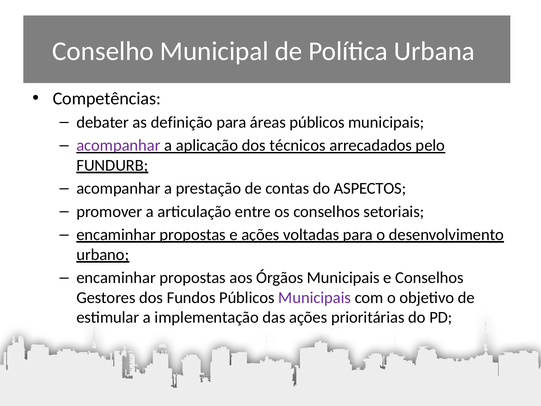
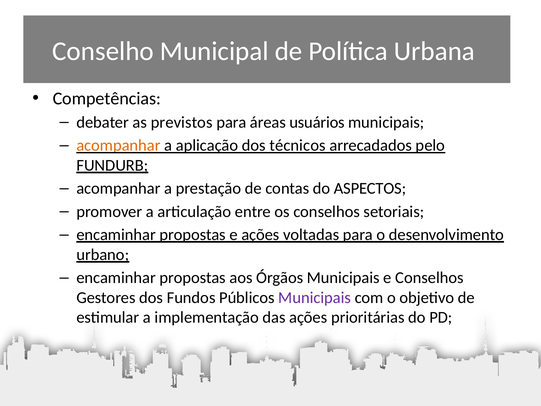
definição: definição -> previstos (182, 122)
áreas públicos: públicos -> usuários (317, 122)
acompanhar colour: purple -> orange (118, 145)
